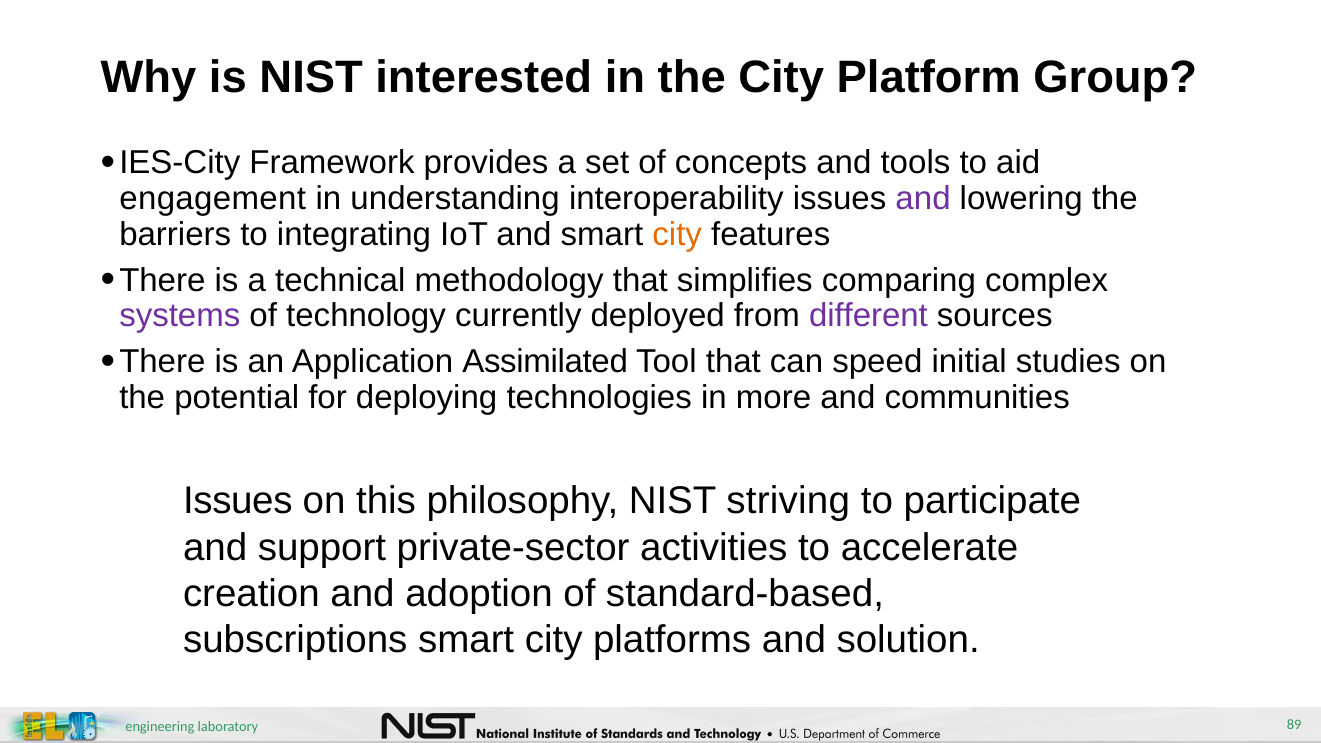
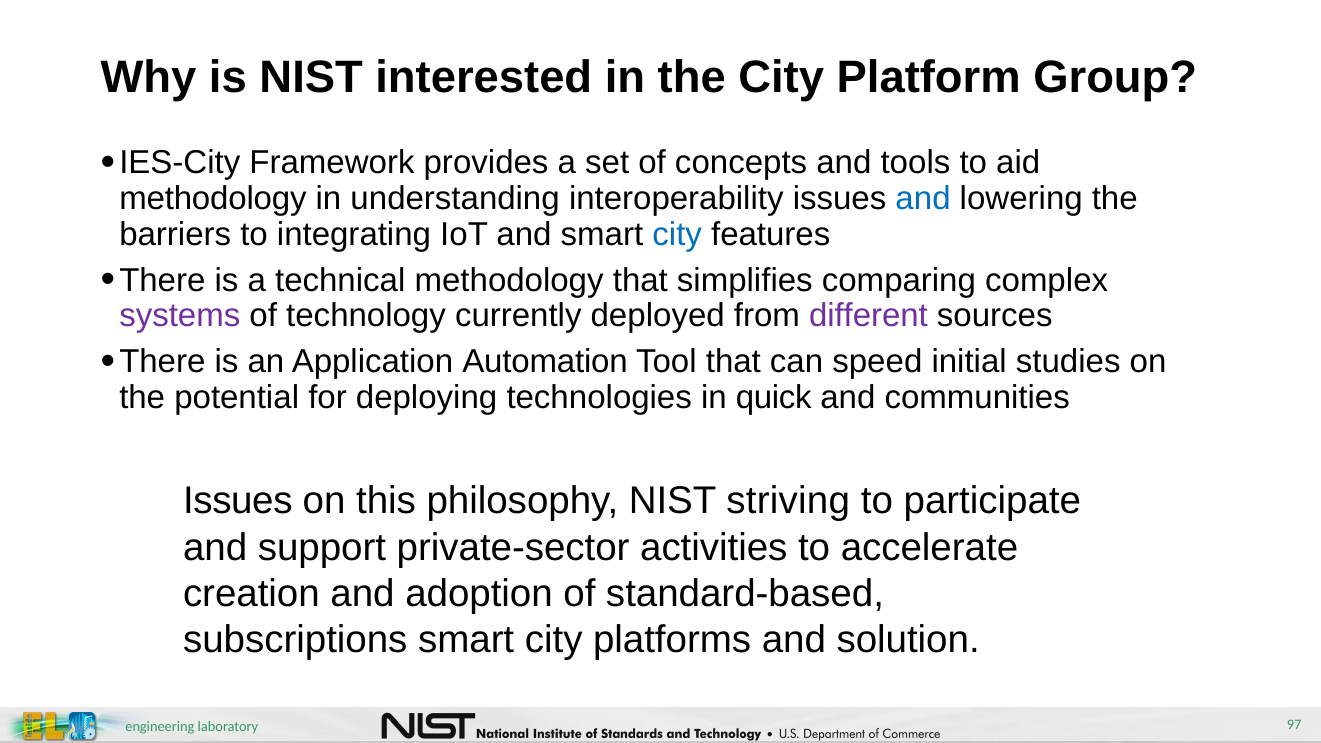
engagement: engagement -> methodology (213, 199)
and colour: purple -> blue (923, 199)
city colour: orange -> blue (677, 234)
Assimilated: Assimilated -> Automation (545, 362)
more: more -> quick (774, 398)
89: 89 -> 97 (1294, 725)
